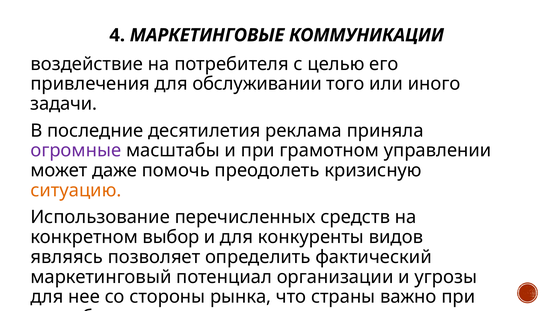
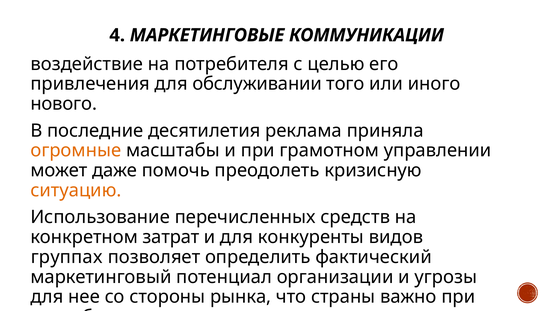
задачи: задачи -> нового (64, 104)
огромные colour: purple -> orange (76, 151)
выбор: выбор -> затрат (171, 237)
являясь: являясь -> группах (67, 257)
